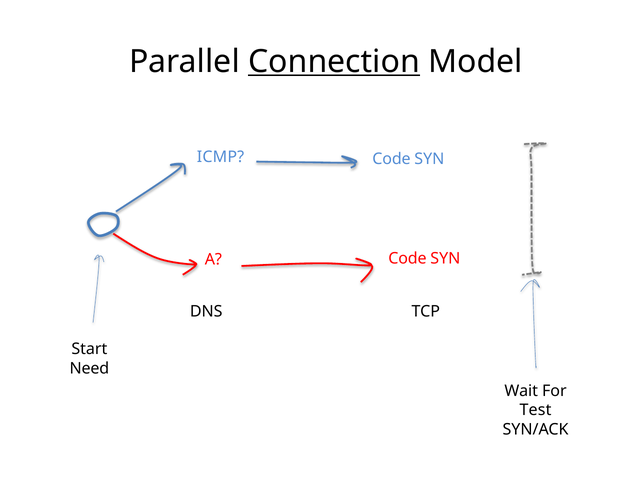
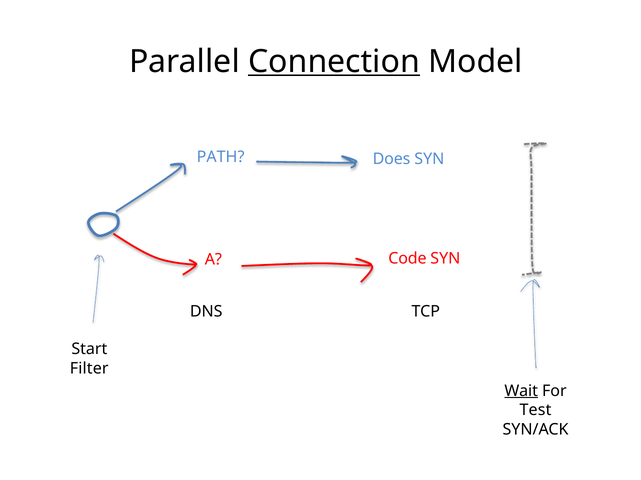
ICMP: ICMP -> PATH (221, 157)
Code: Code -> Does (391, 159)
Need: Need -> Filter (89, 369)
Wait underline: none -> present (521, 391)
